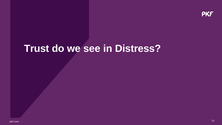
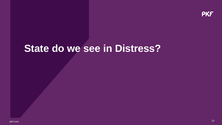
Trust: Trust -> State (37, 48)
